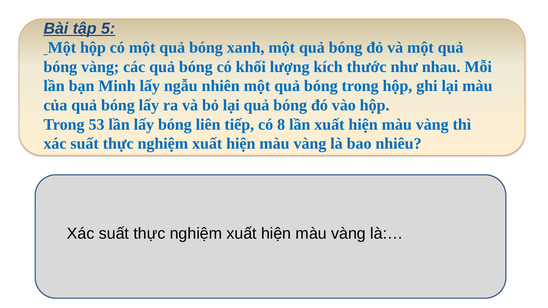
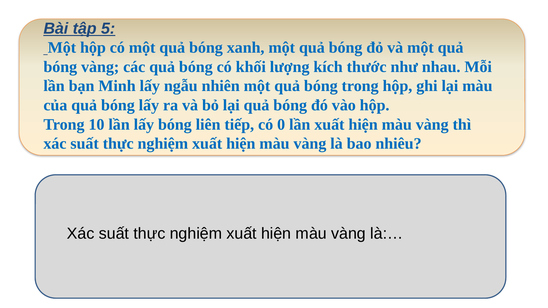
53: 53 -> 10 (97, 125)
8: 8 -> 0 (281, 125)
